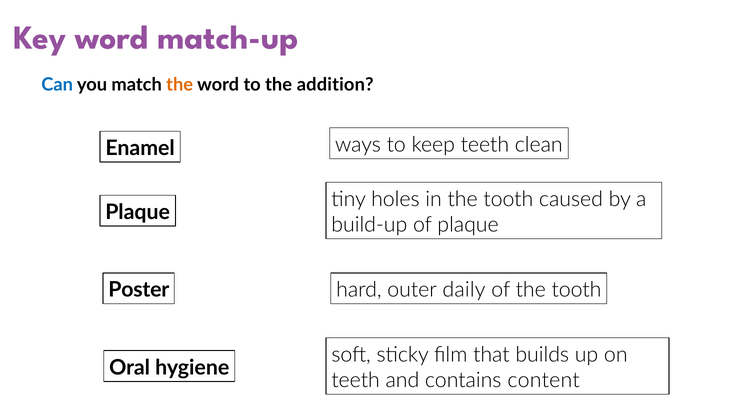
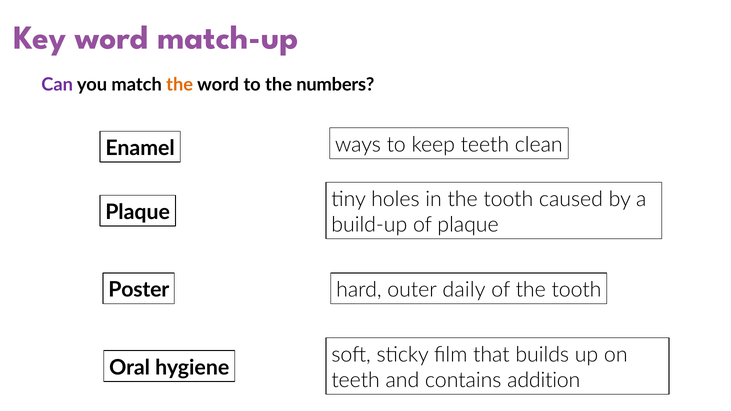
Can colour: blue -> purple (57, 85)
addition: addition -> numbers (335, 85)
content: content -> addition (544, 380)
